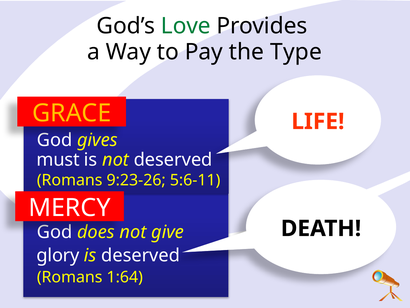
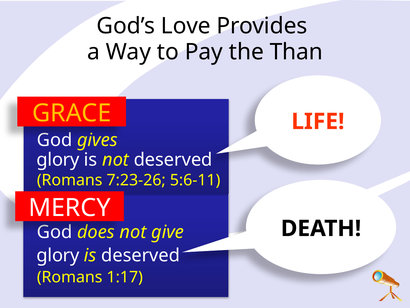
Love colour: green -> black (186, 26)
Type: Type -> Than (296, 52)
must: must -> glory (58, 160)
9:23-26: 9:23-26 -> 7:23-26 (136, 180)
1:64: 1:64 -> 1:17 (125, 277)
